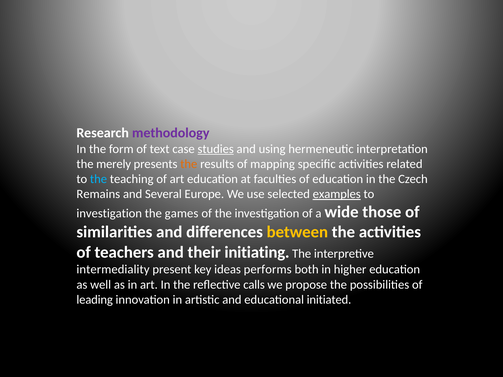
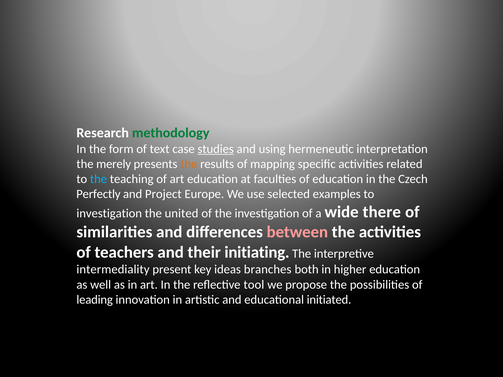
methodology colour: purple -> green (171, 133)
Remains: Remains -> Perfectly (98, 194)
Several: Several -> Project (163, 194)
examples underline: present -> none (337, 194)
games: games -> united (182, 214)
those: those -> there (382, 212)
between colour: yellow -> pink (297, 232)
performs: performs -> branches (268, 270)
calls: calls -> tool (254, 285)
